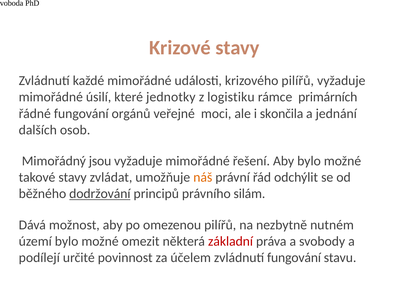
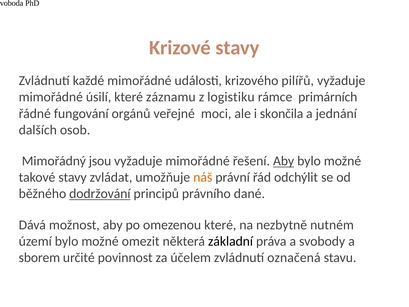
jednotky: jednotky -> záznamu (171, 97)
Aby underline: none -> present (284, 161)
silám: silám -> dané (249, 194)
omezenou pilířů: pilířů -> které (220, 225)
základní colour: red -> black (230, 241)
podílejí: podílejí -> sborem (39, 257)
zvládnutí fungování: fungování -> označená (294, 257)
